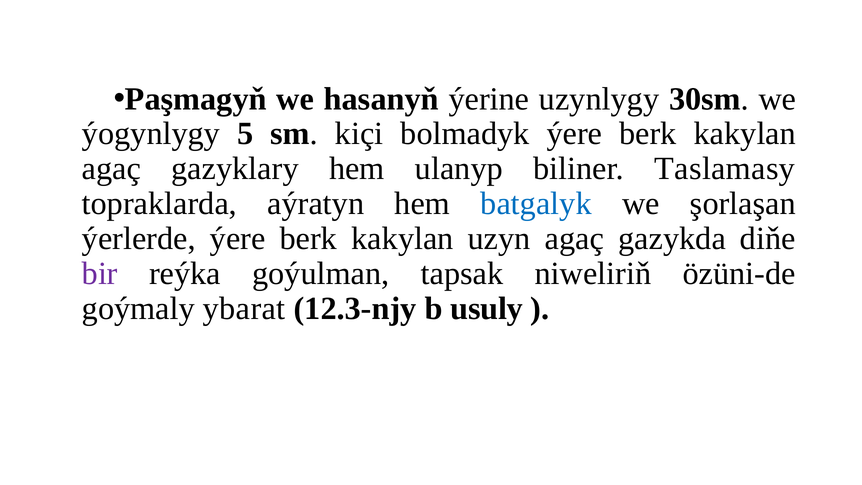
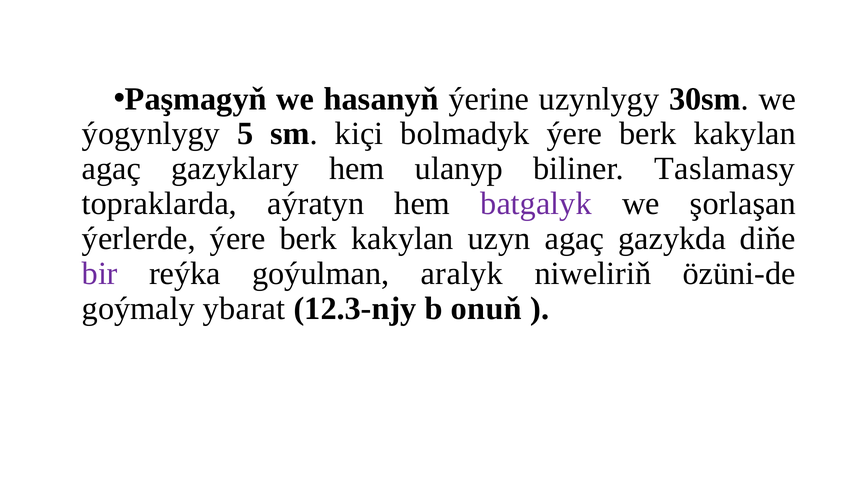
batgalyk colour: blue -> purple (536, 204)
tapsak: tapsak -> aralyk (462, 273)
usuly: usuly -> onuň (486, 308)
